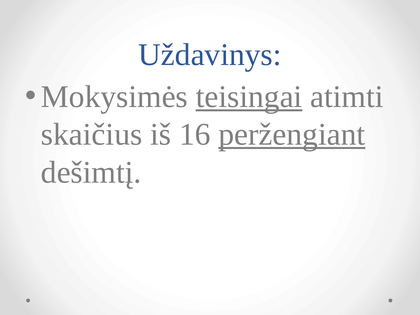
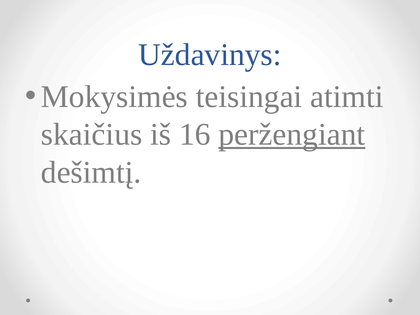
teisingai underline: present -> none (249, 97)
